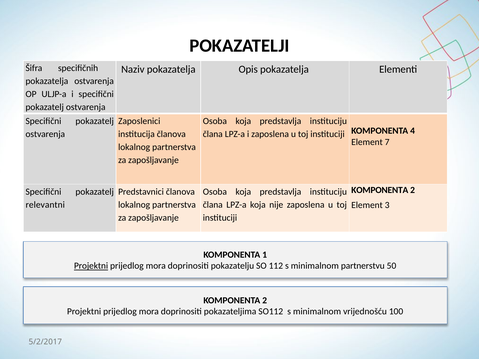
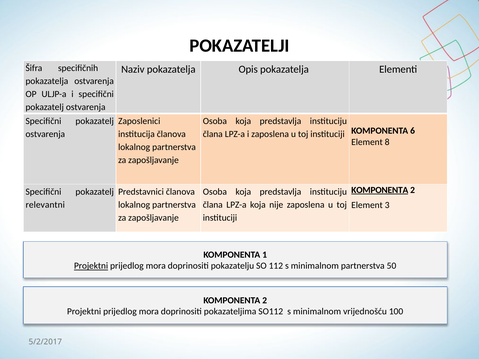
4: 4 -> 6 (413, 131)
7: 7 -> 8 (387, 142)
KOMPONENTA underline: none -> present (380, 190)
minimalnom partnerstvu: partnerstvu -> partnerstva (363, 266)
